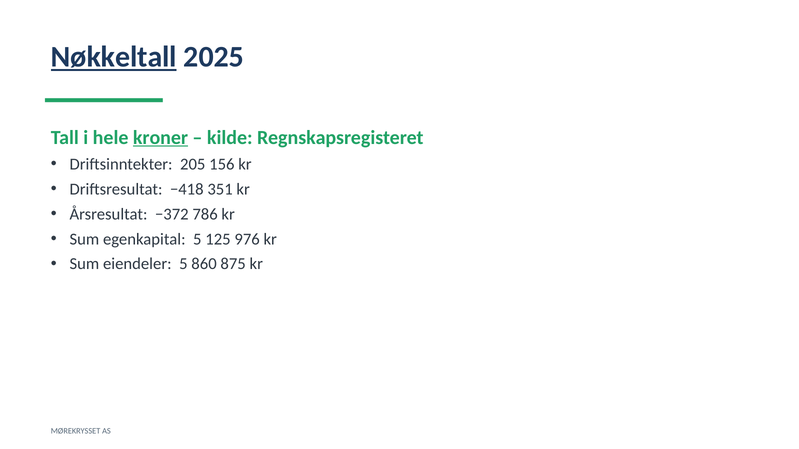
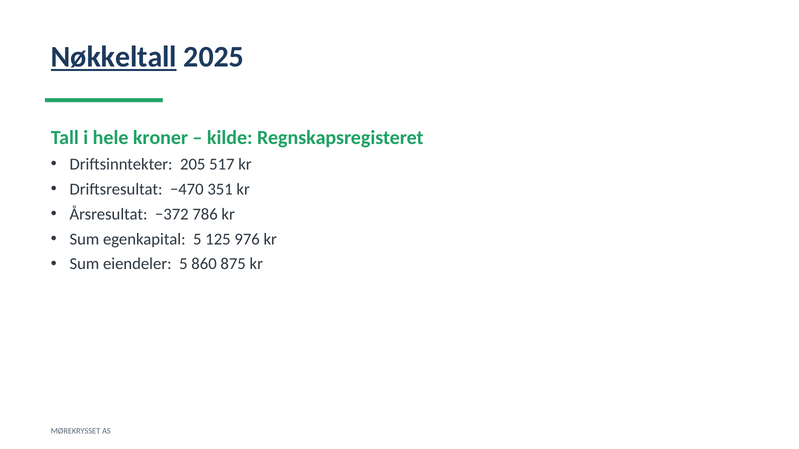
kroner underline: present -> none (160, 138)
156: 156 -> 517 (222, 164)
−418: −418 -> −470 (187, 189)
